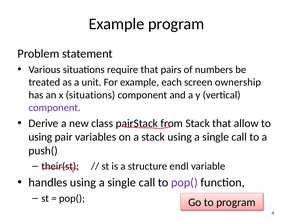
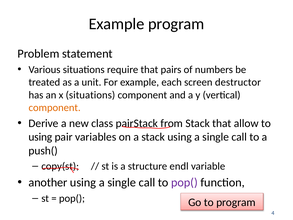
ownership: ownership -> destructor (238, 82)
component colour: purple -> orange (55, 108)
their(st: their(st -> copy(st (60, 166)
handles: handles -> another (48, 182)
